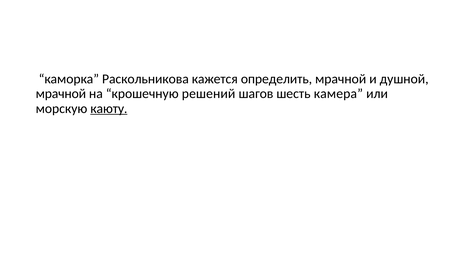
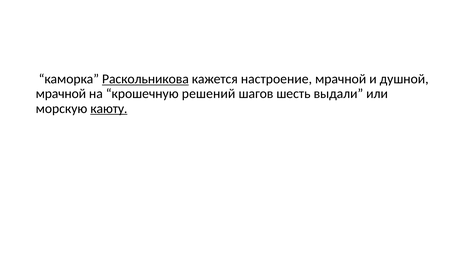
Раскольникова underline: none -> present (145, 79)
определить: определить -> настроение (276, 79)
камера: камера -> выдали (338, 94)
